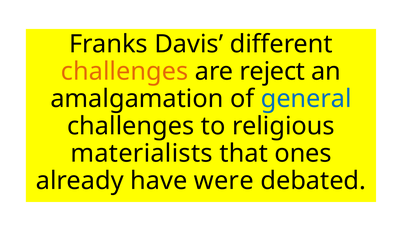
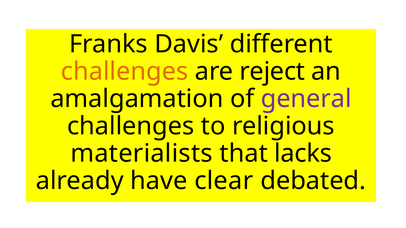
general colour: blue -> purple (306, 99)
ones: ones -> lacks (303, 154)
were: were -> clear (224, 181)
